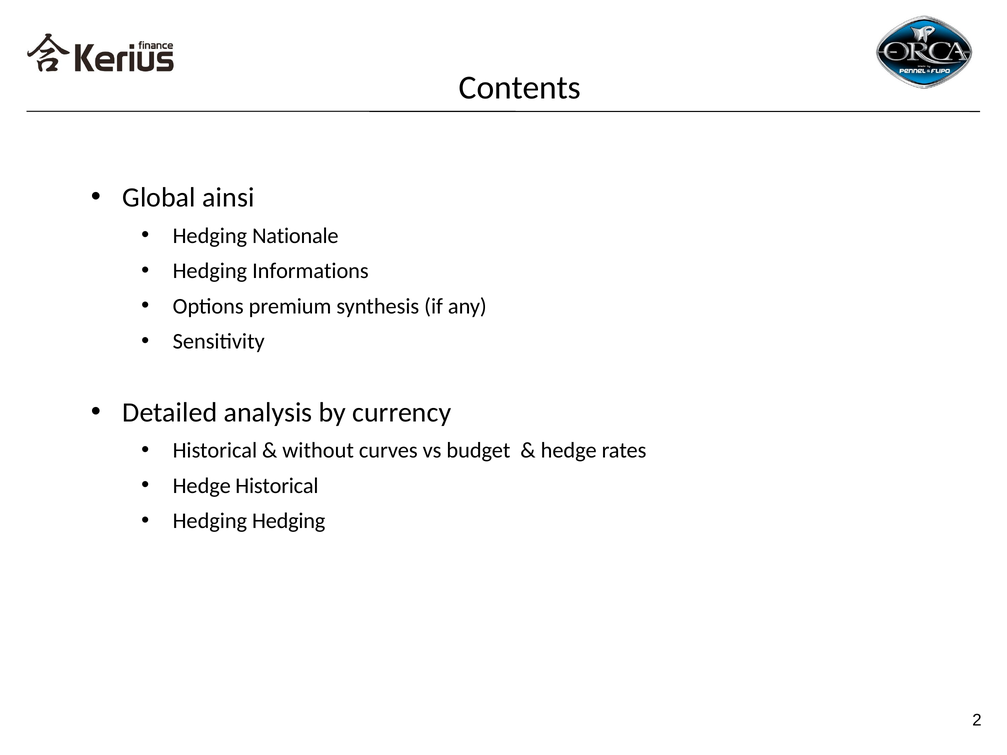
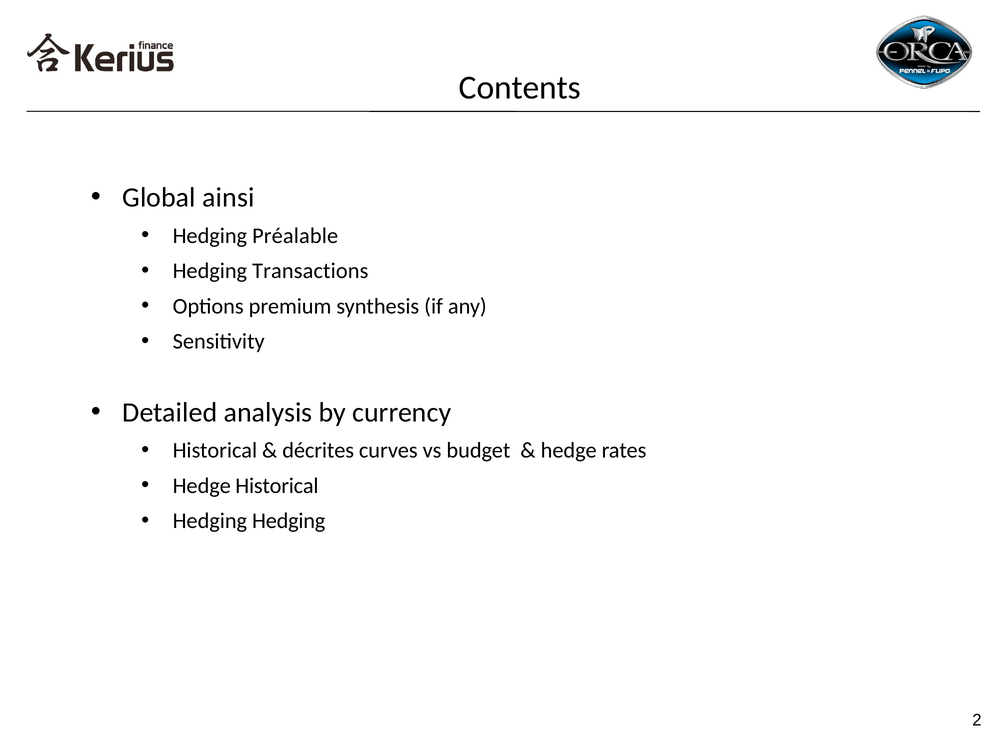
Nationale: Nationale -> Préalable (295, 236)
Informations: Informations -> Transactions (310, 271)
without: without -> décrites (318, 451)
